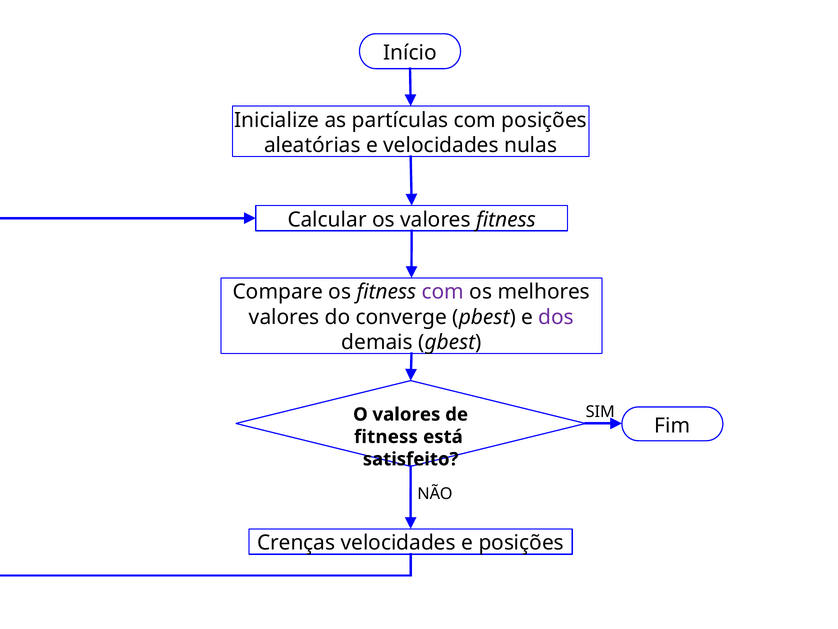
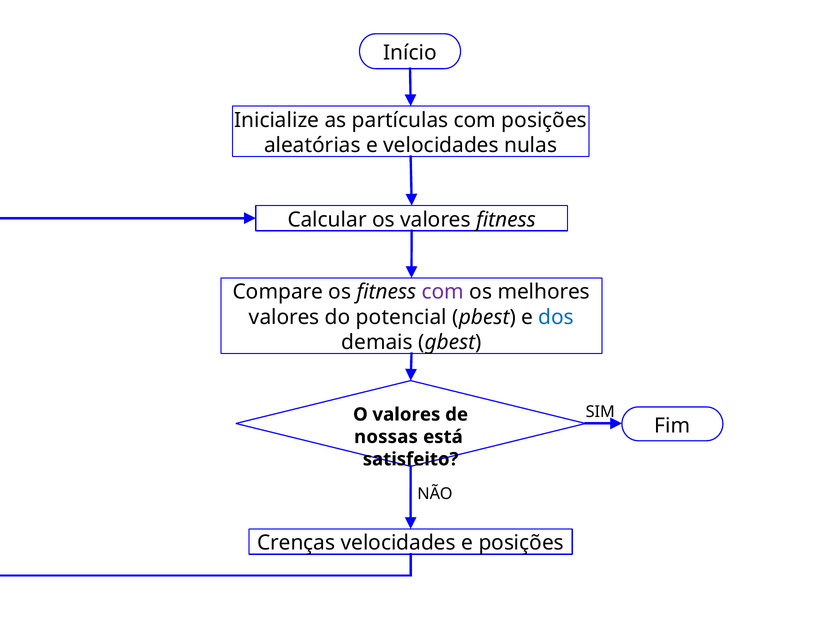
converge: converge -> potencial (401, 317)
dos colour: purple -> blue (556, 317)
fitness: fitness -> nossas (386, 437)
